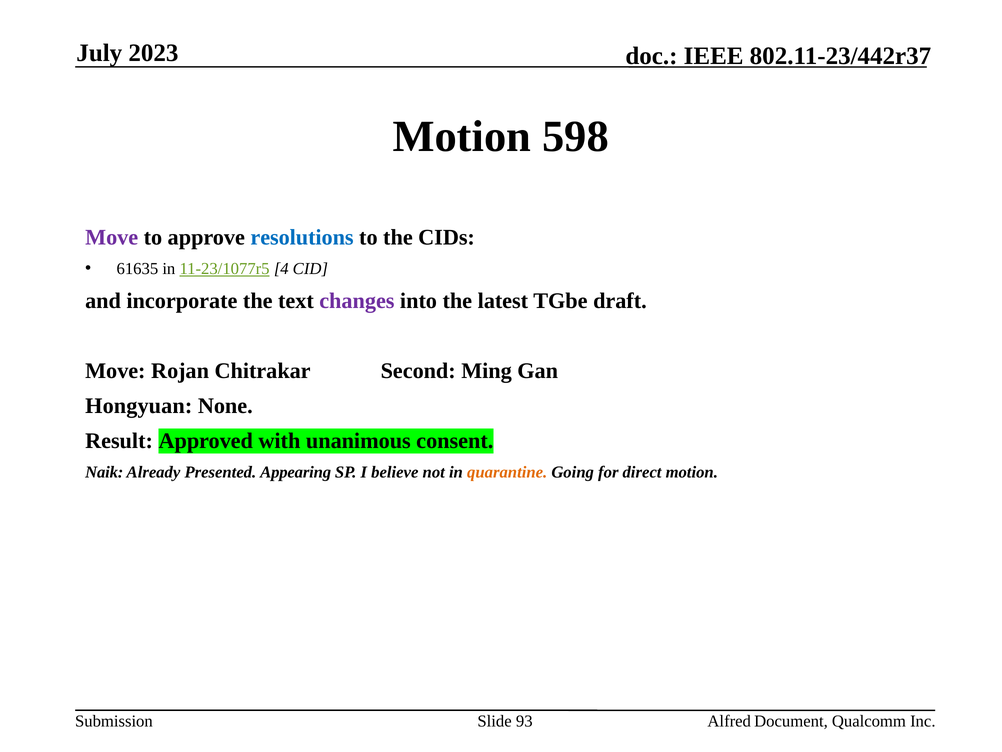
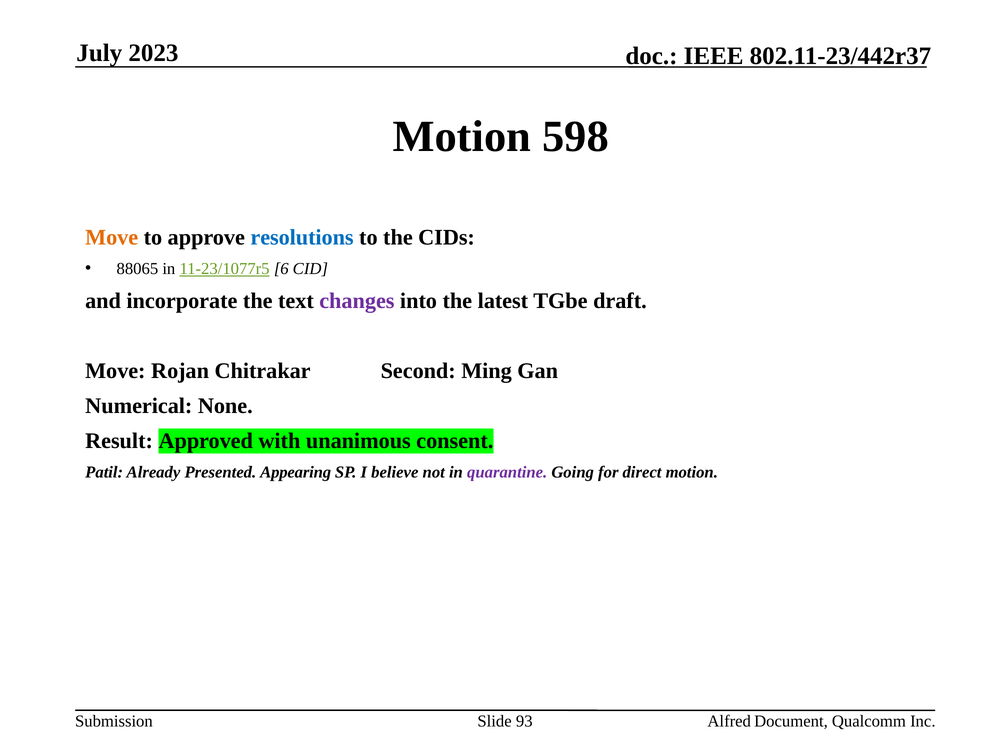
Move colour: purple -> orange (112, 237)
61635: 61635 -> 88065 (137, 268)
4: 4 -> 6 (281, 268)
Hongyuan: Hongyuan -> Numerical (139, 406)
Naik: Naik -> Patil (104, 472)
quarantine colour: orange -> purple (507, 472)
